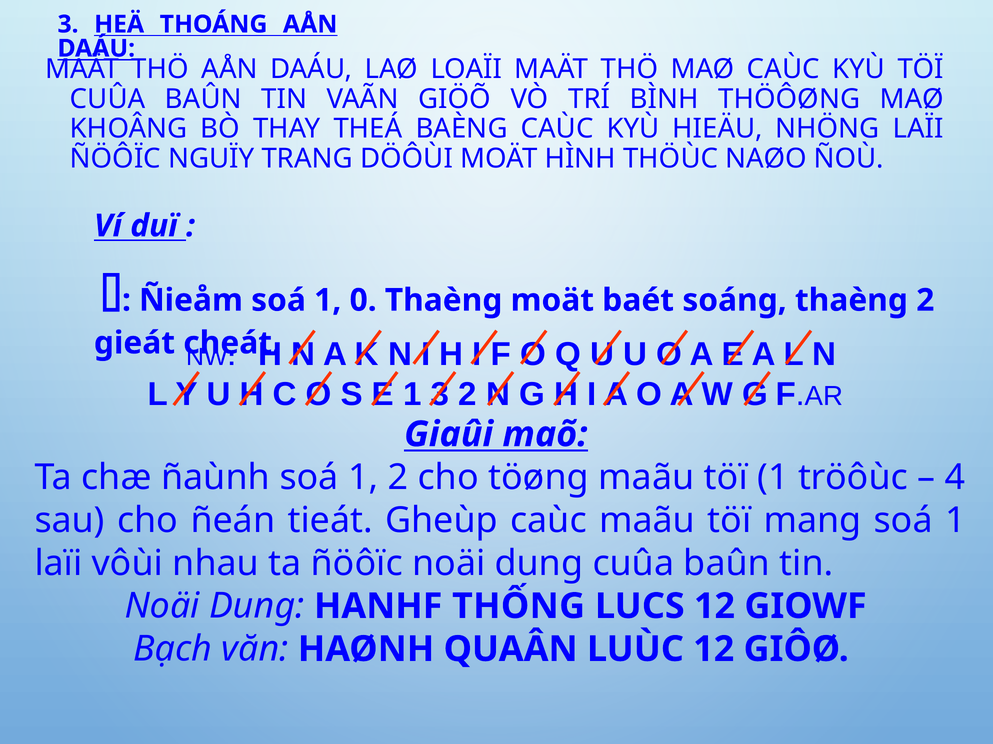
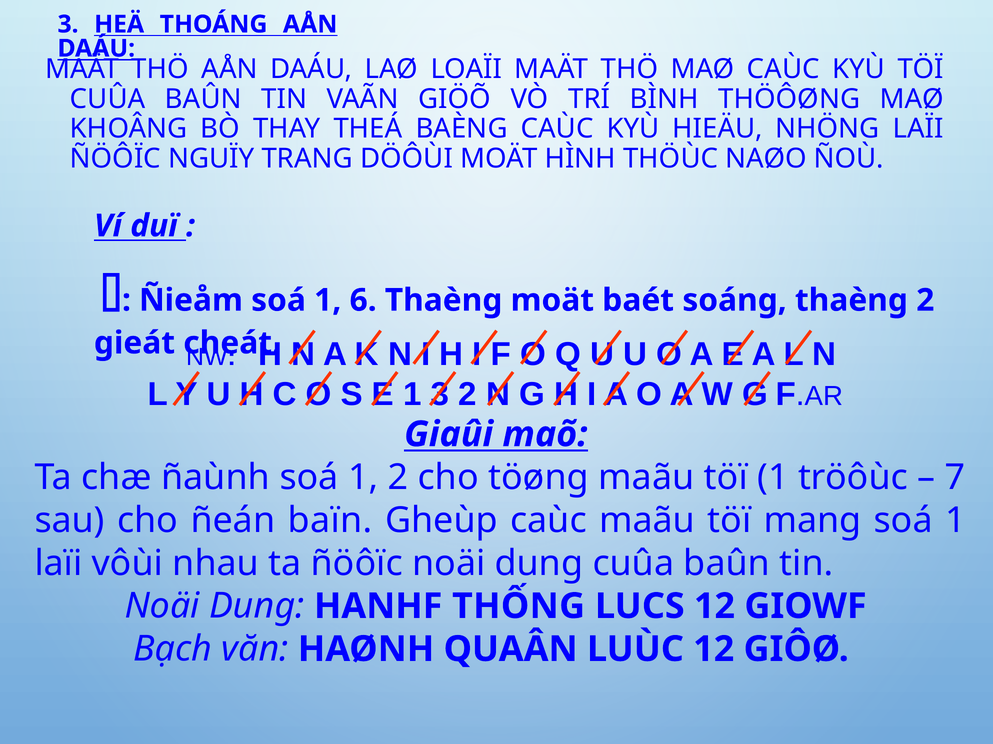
0: 0 -> 6 (363, 301)
4: 4 -> 7 (955, 478)
tieát: tieát -> baïn (330, 521)
